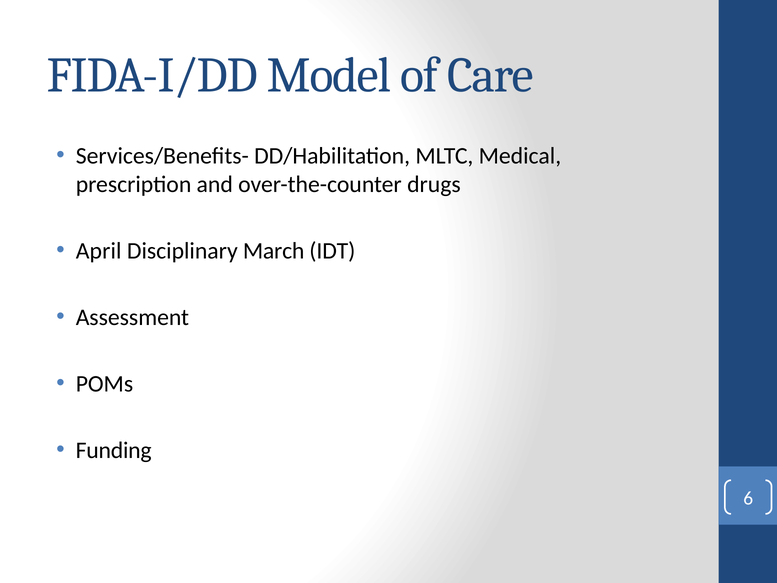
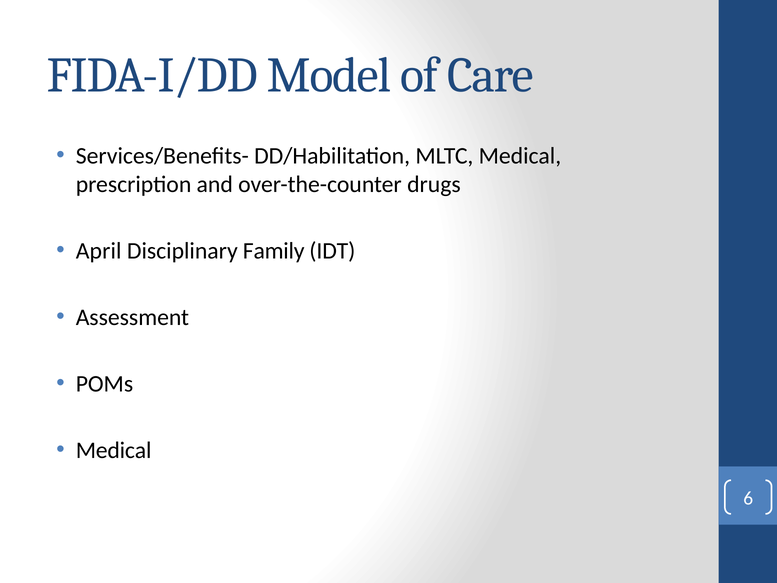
March: March -> Family (274, 251)
Funding: Funding -> Medical (114, 450)
